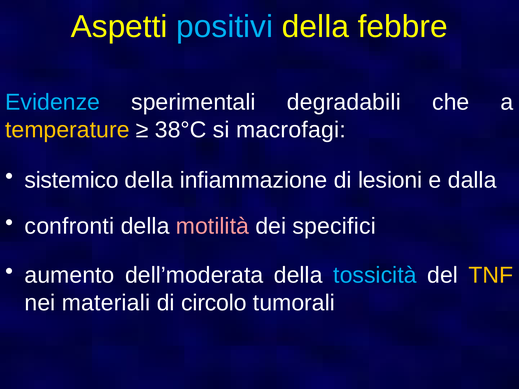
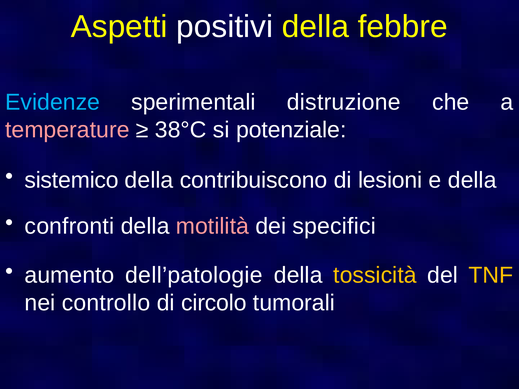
positivi colour: light blue -> white (225, 27)
degradabili: degradabili -> distruzione (344, 102)
temperature colour: yellow -> pink (67, 130)
macrofagi: macrofagi -> potenziale (291, 130)
infiammazione: infiammazione -> contribuiscono (254, 180)
e dalla: dalla -> della (472, 180)
dell’moderata: dell’moderata -> dell’patologie (194, 275)
tossicità colour: light blue -> yellow (375, 275)
materiali: materiali -> controllo (106, 303)
